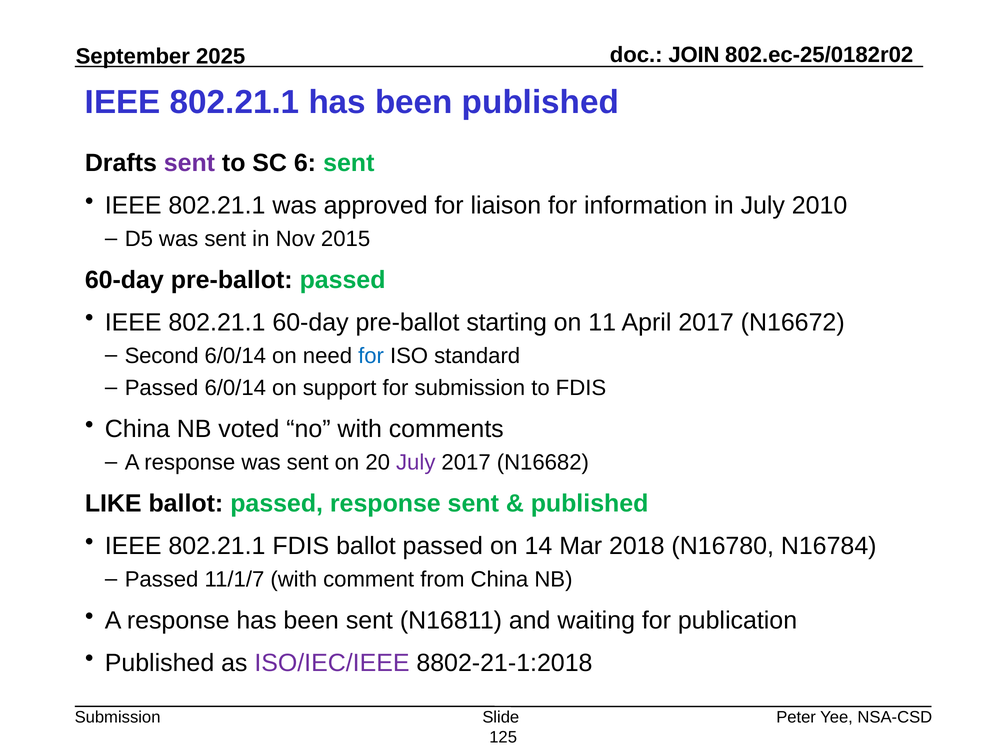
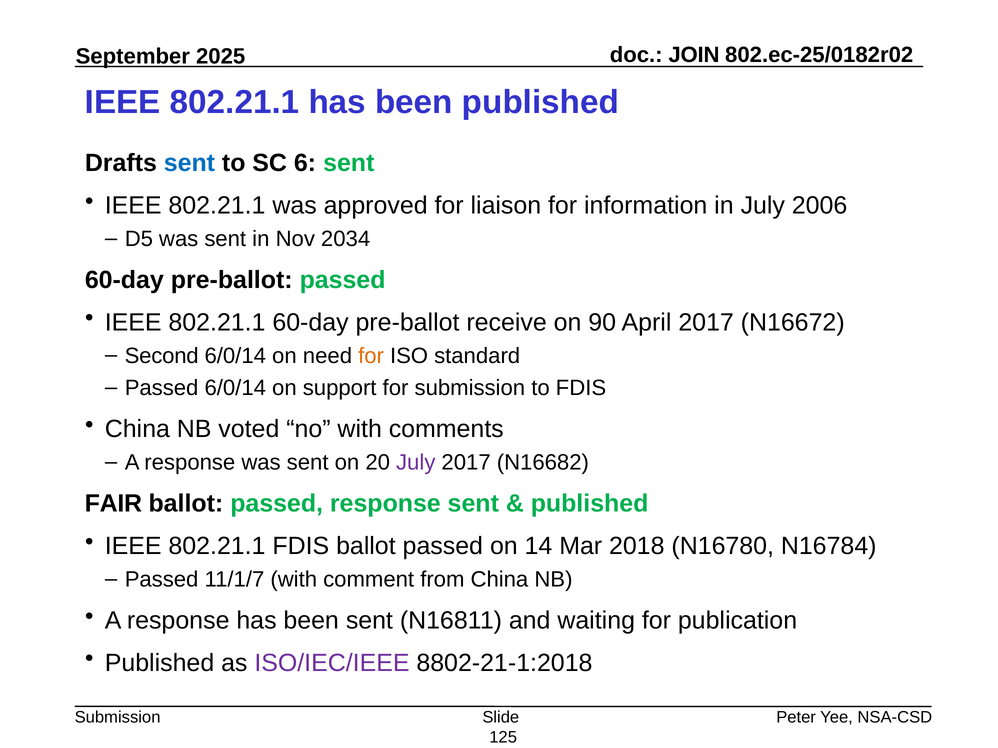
sent colour: purple -> blue (189, 163)
2010: 2010 -> 2006 (820, 206)
2015: 2015 -> 2034 (346, 239)
starting: starting -> receive (507, 323)
11: 11 -> 90 (602, 323)
for colour: blue -> orange (371, 356)
LIKE: LIKE -> FAIR (113, 504)
